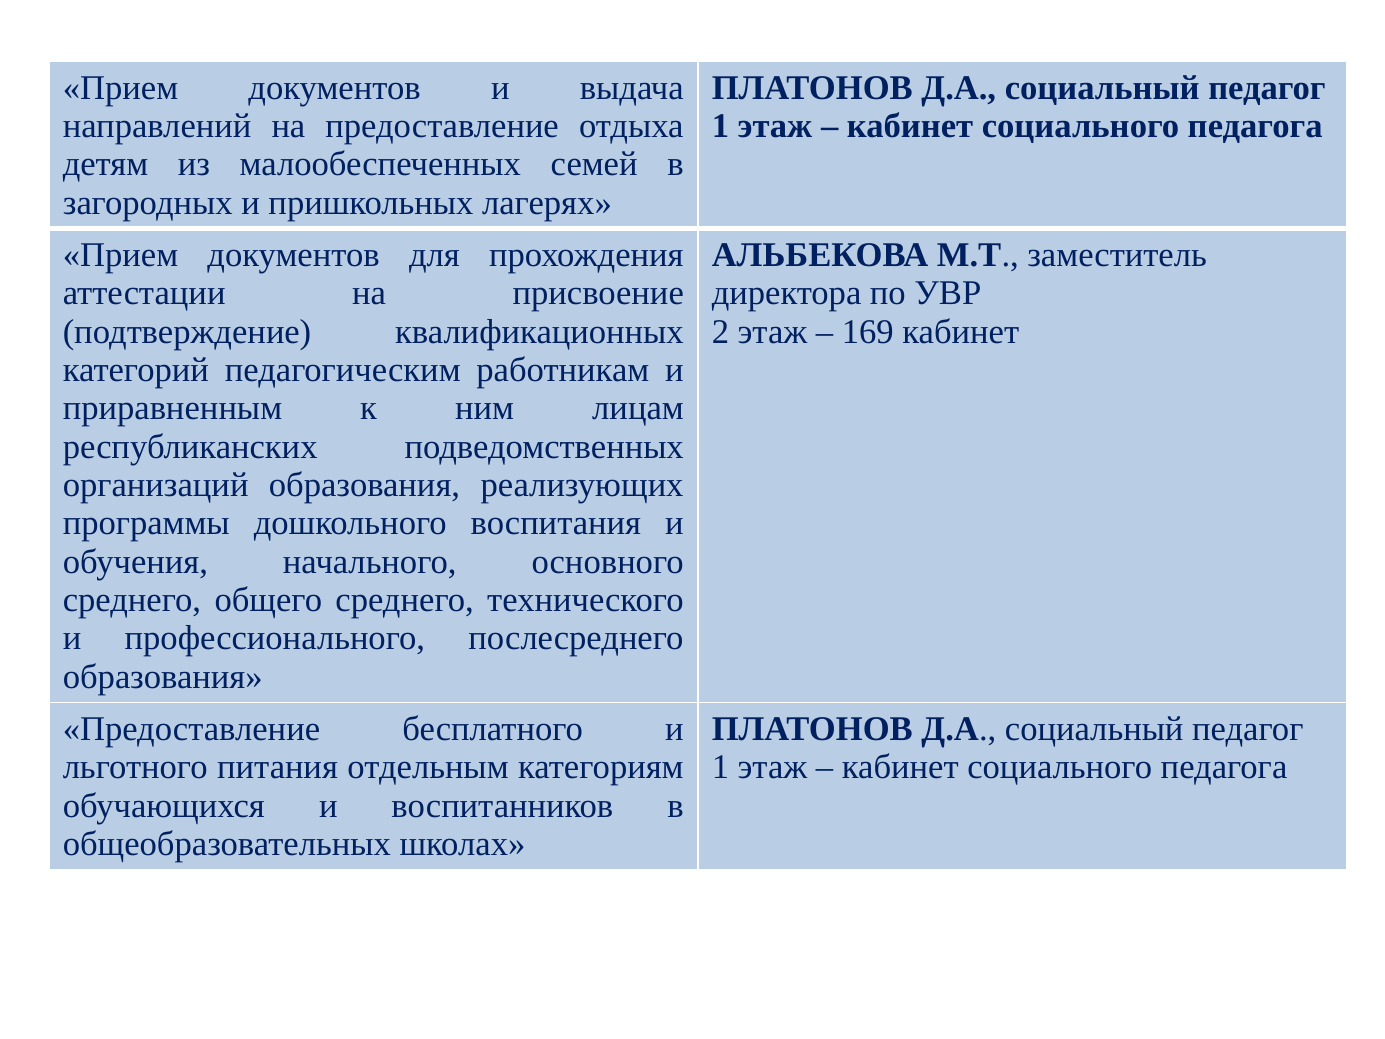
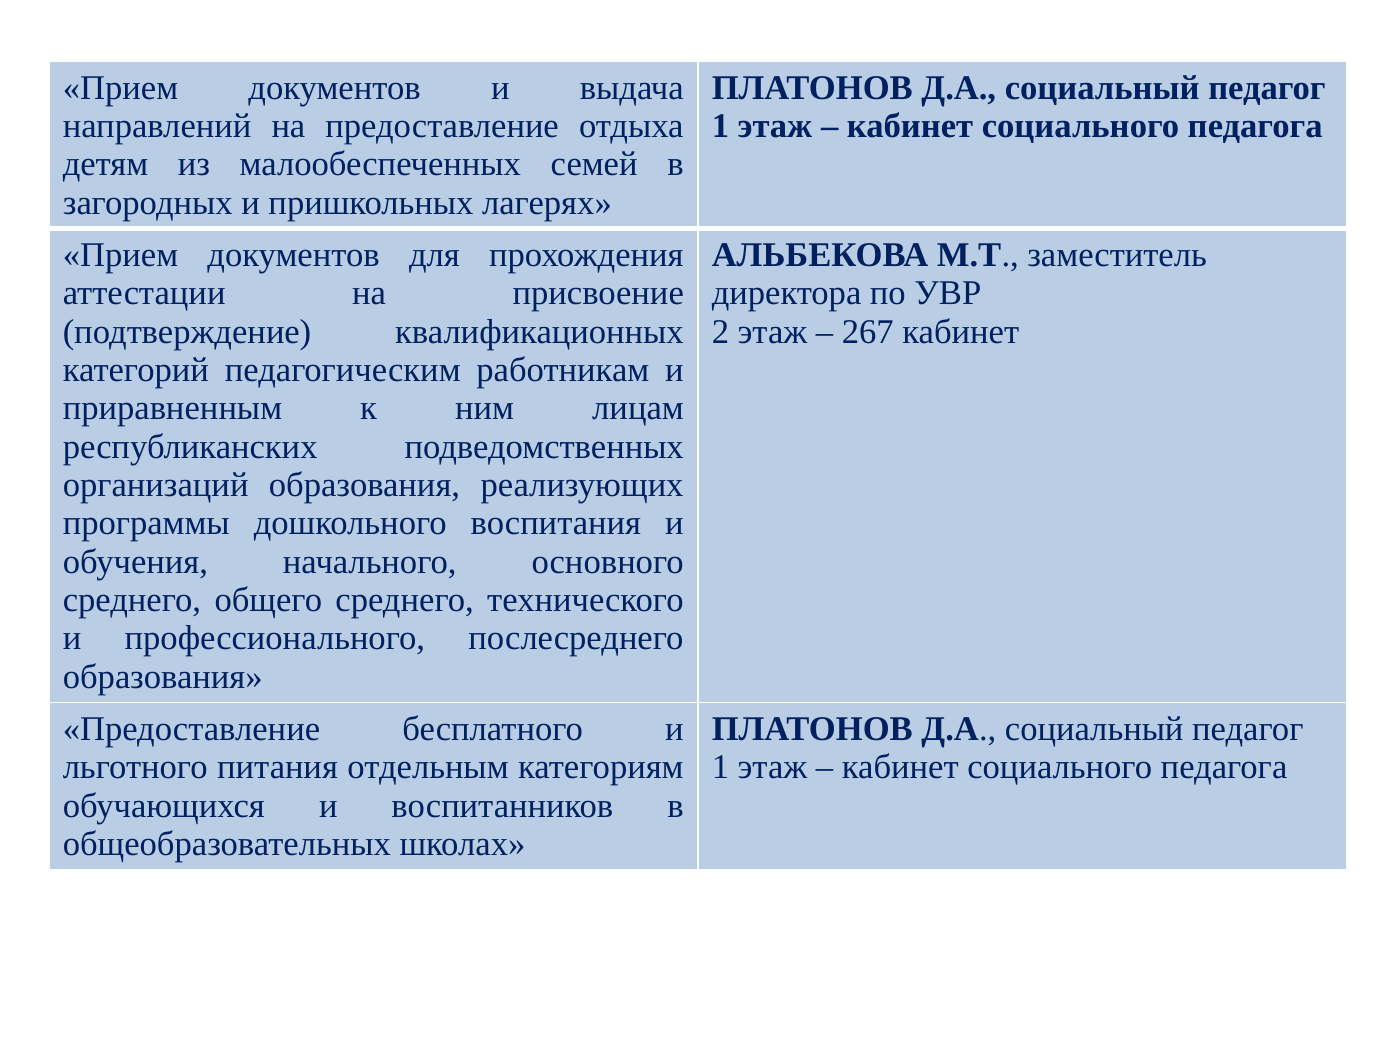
169: 169 -> 267 (868, 332)
